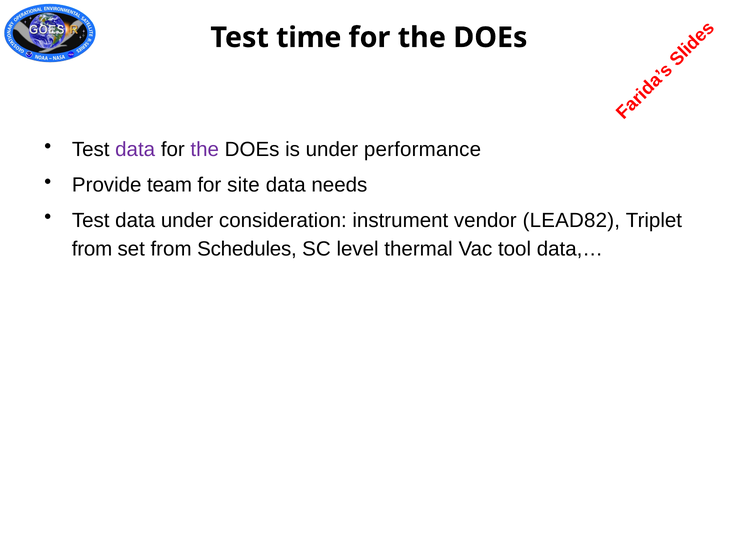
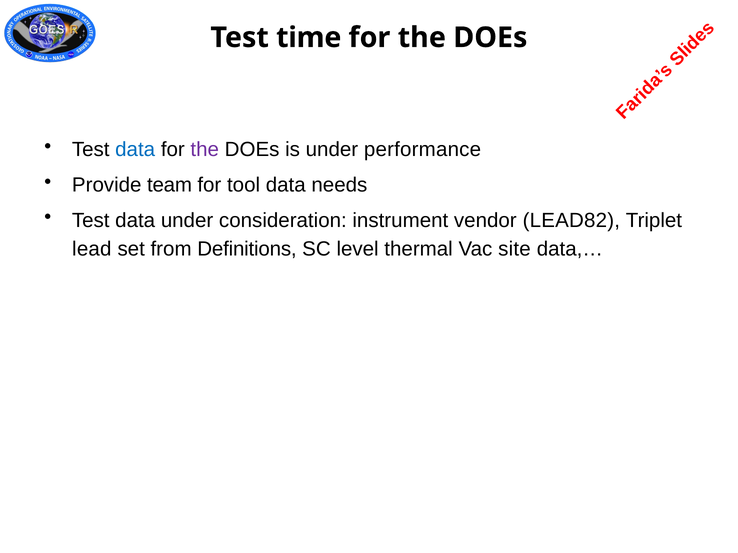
data colour: purple -> blue (135, 150)
site: site -> tool (244, 185)
from: from -> lead (92, 249)
Schedules: Schedules -> Definitions (247, 249)
tool: tool -> site (514, 249)
